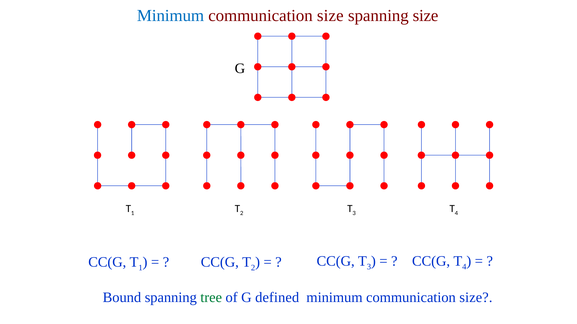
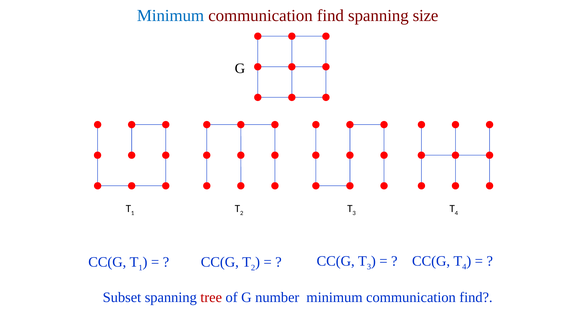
size: size -> find (330, 16)
Bound: Bound -> Subset (122, 298)
tree colour: green -> red (211, 298)
defined: defined -> number (277, 298)
size: size -> find (476, 298)
